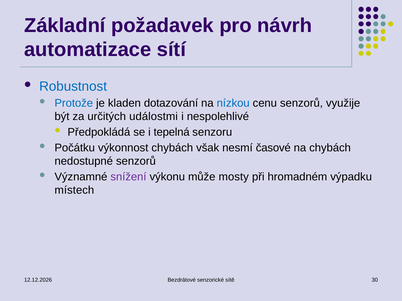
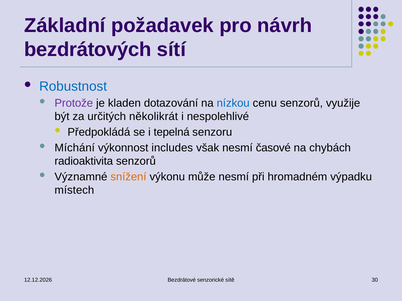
automatizace: automatizace -> bezdrátových (88, 50)
Protože colour: blue -> purple (74, 103)
událostmi: událostmi -> několikrát (154, 117)
Počátku: Počátku -> Míchání (75, 148)
výkonnost chybách: chybách -> includes (172, 148)
nedostupné: nedostupné -> radioaktivita (84, 161)
snížení colour: purple -> orange (128, 177)
může mosty: mosty -> nesmí (234, 177)
